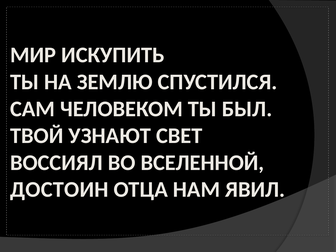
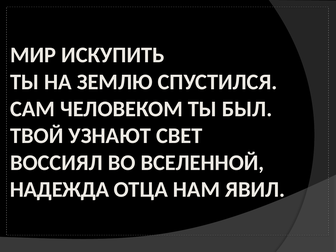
ДОСТОИН: ДОСТОИН -> НАДЕЖДА (60, 190)
